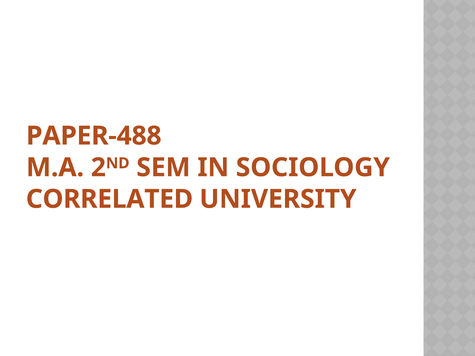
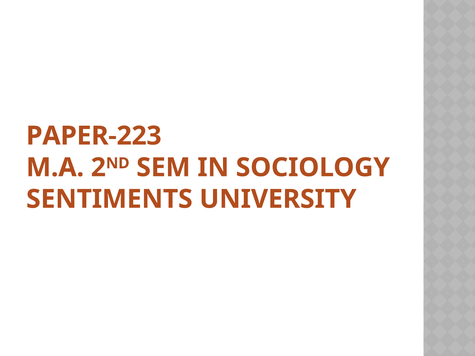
PAPER-488: PAPER-488 -> PAPER-223 (94, 136)
CORRELATED: CORRELATED -> SENTIMENTS (109, 199)
